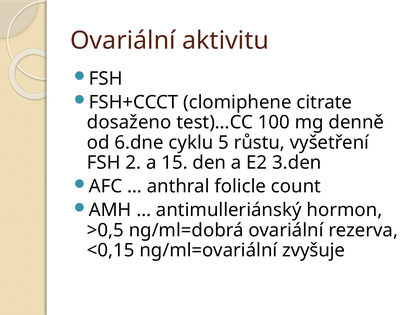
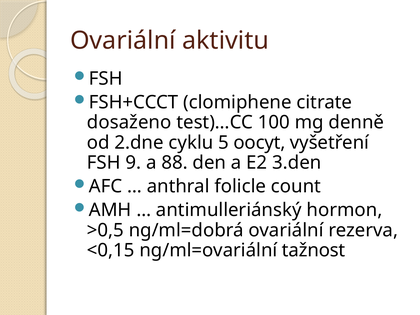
6.dne: 6.dne -> 2.dne (139, 143)
růstu: růstu -> oocyt (259, 143)
2: 2 -> 9 (133, 163)
15: 15 -> 88 (175, 163)
zvyšuje: zvyšuje -> tažnost (314, 250)
